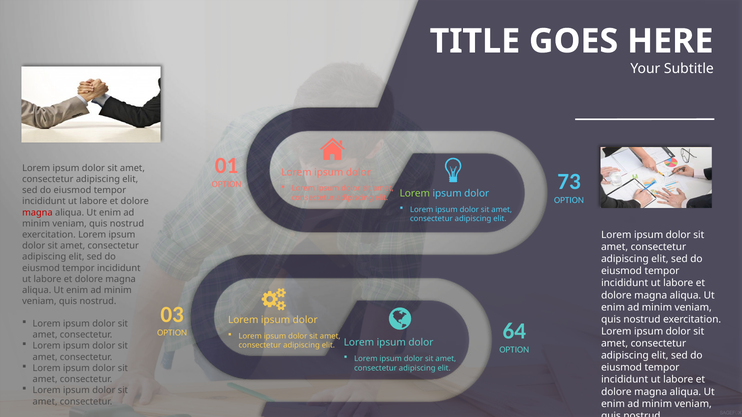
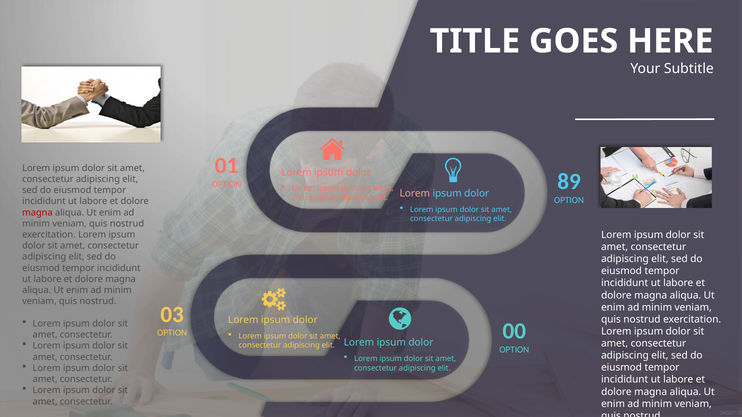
73: 73 -> 89 (569, 182)
Lorem colour: light green -> pink (415, 194)
64: 64 -> 00 (514, 331)
